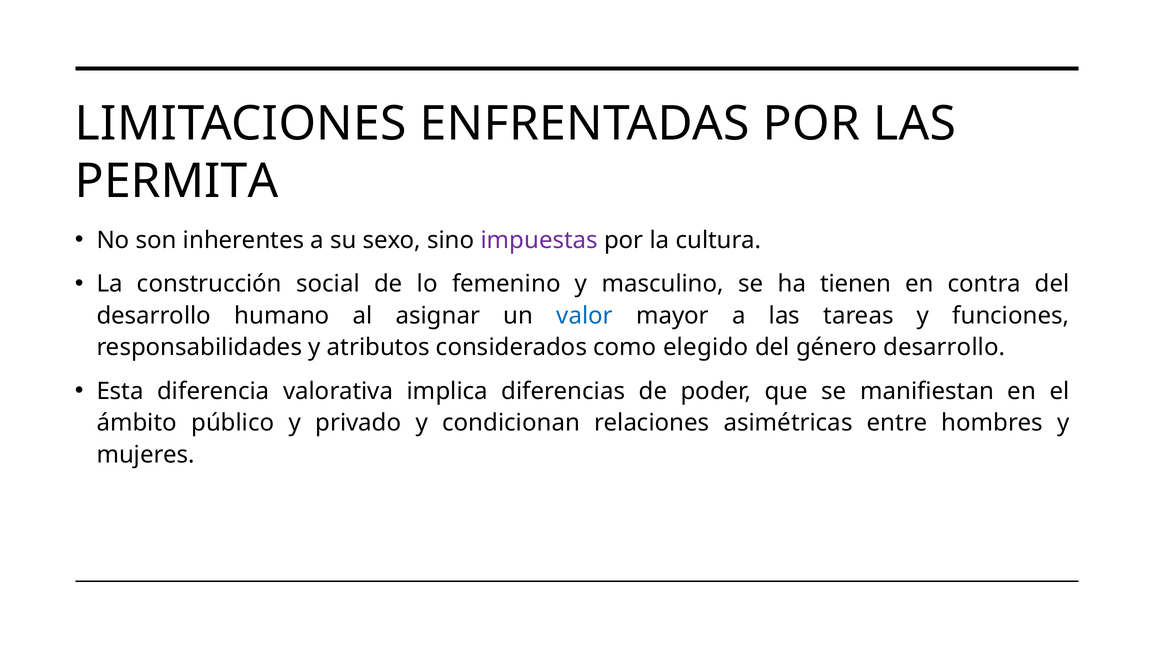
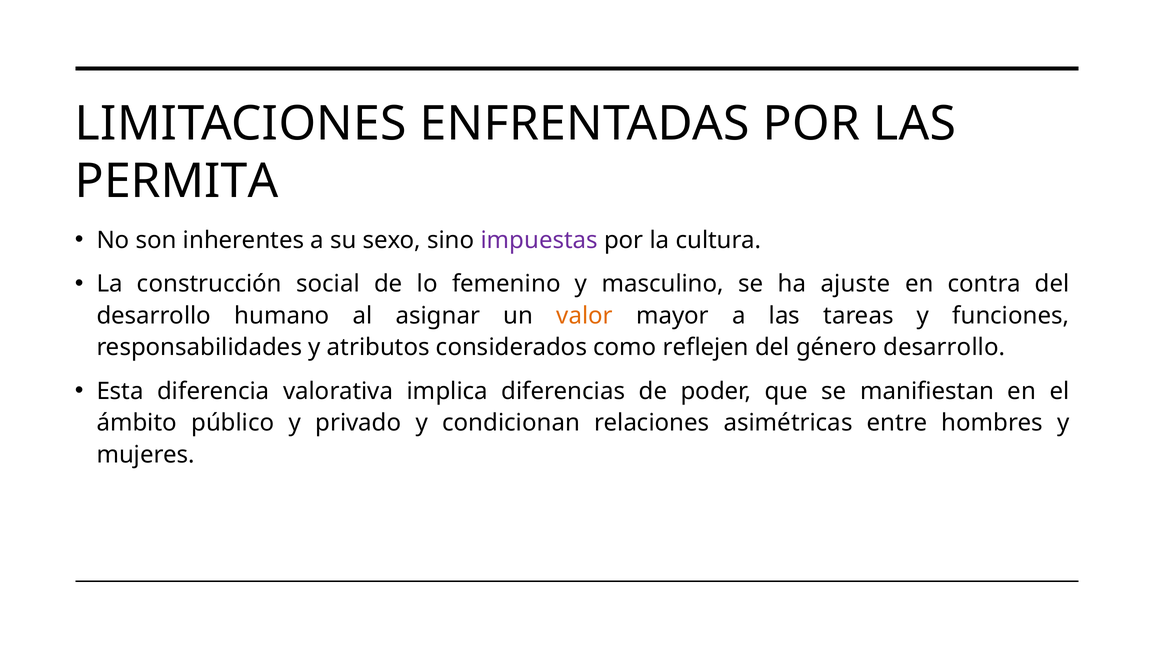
tienen: tienen -> ajuste (855, 284)
valor colour: blue -> orange (585, 316)
elegido: elegido -> reflejen (706, 348)
